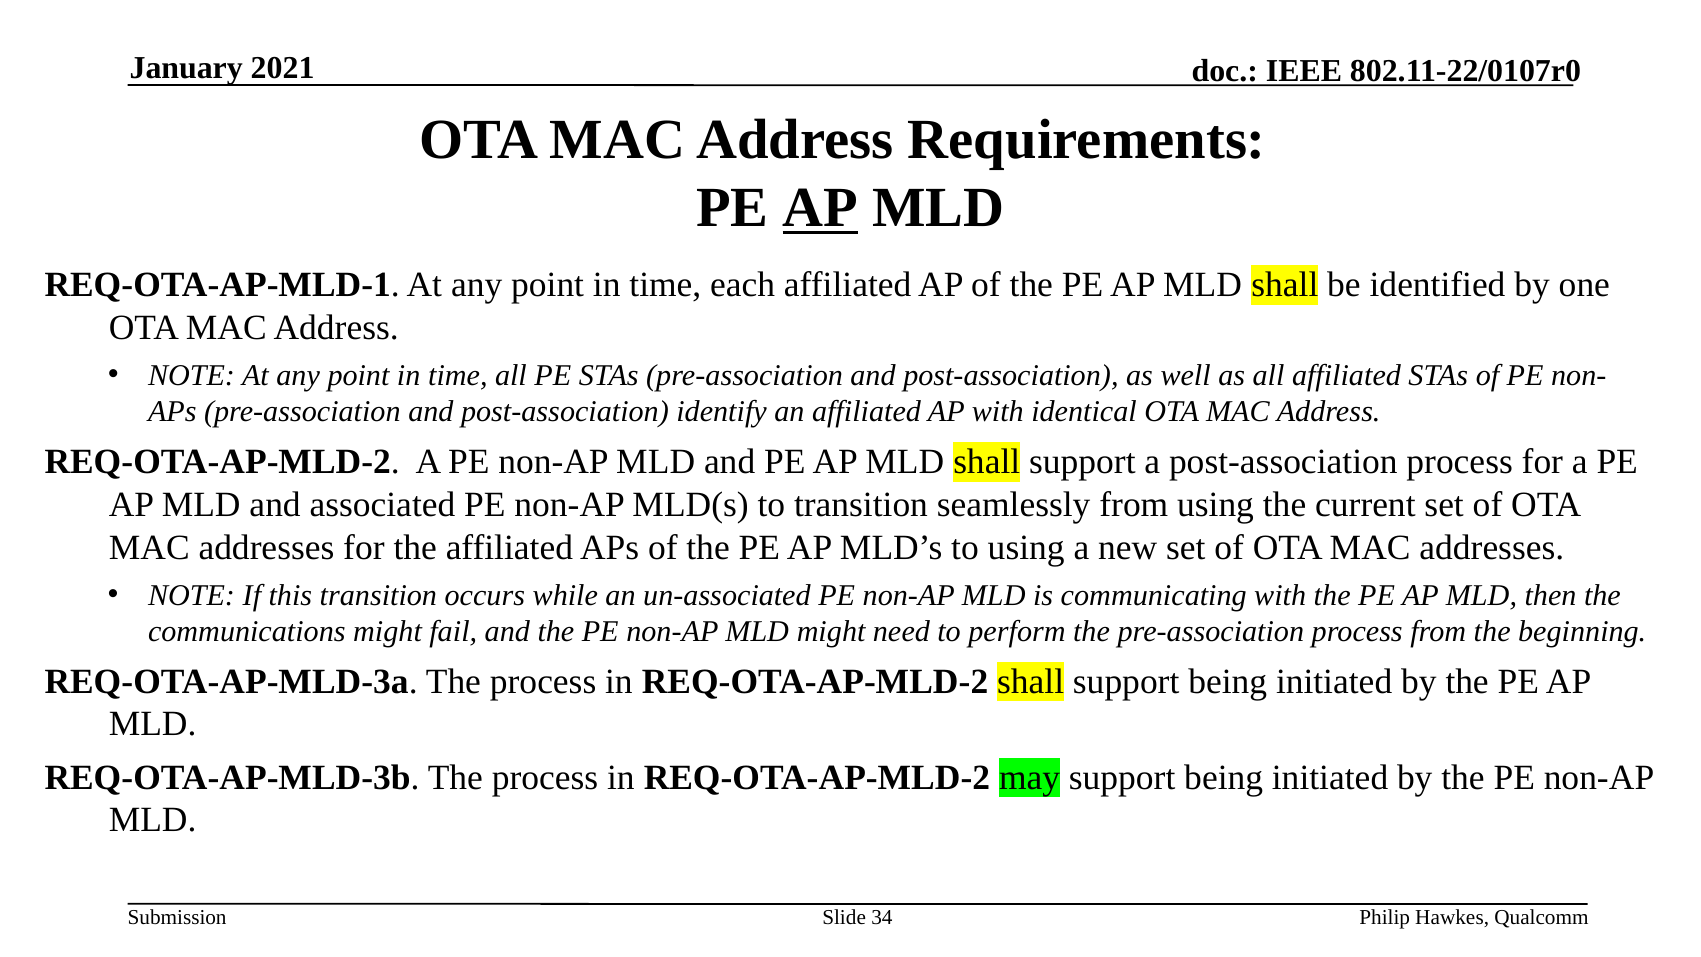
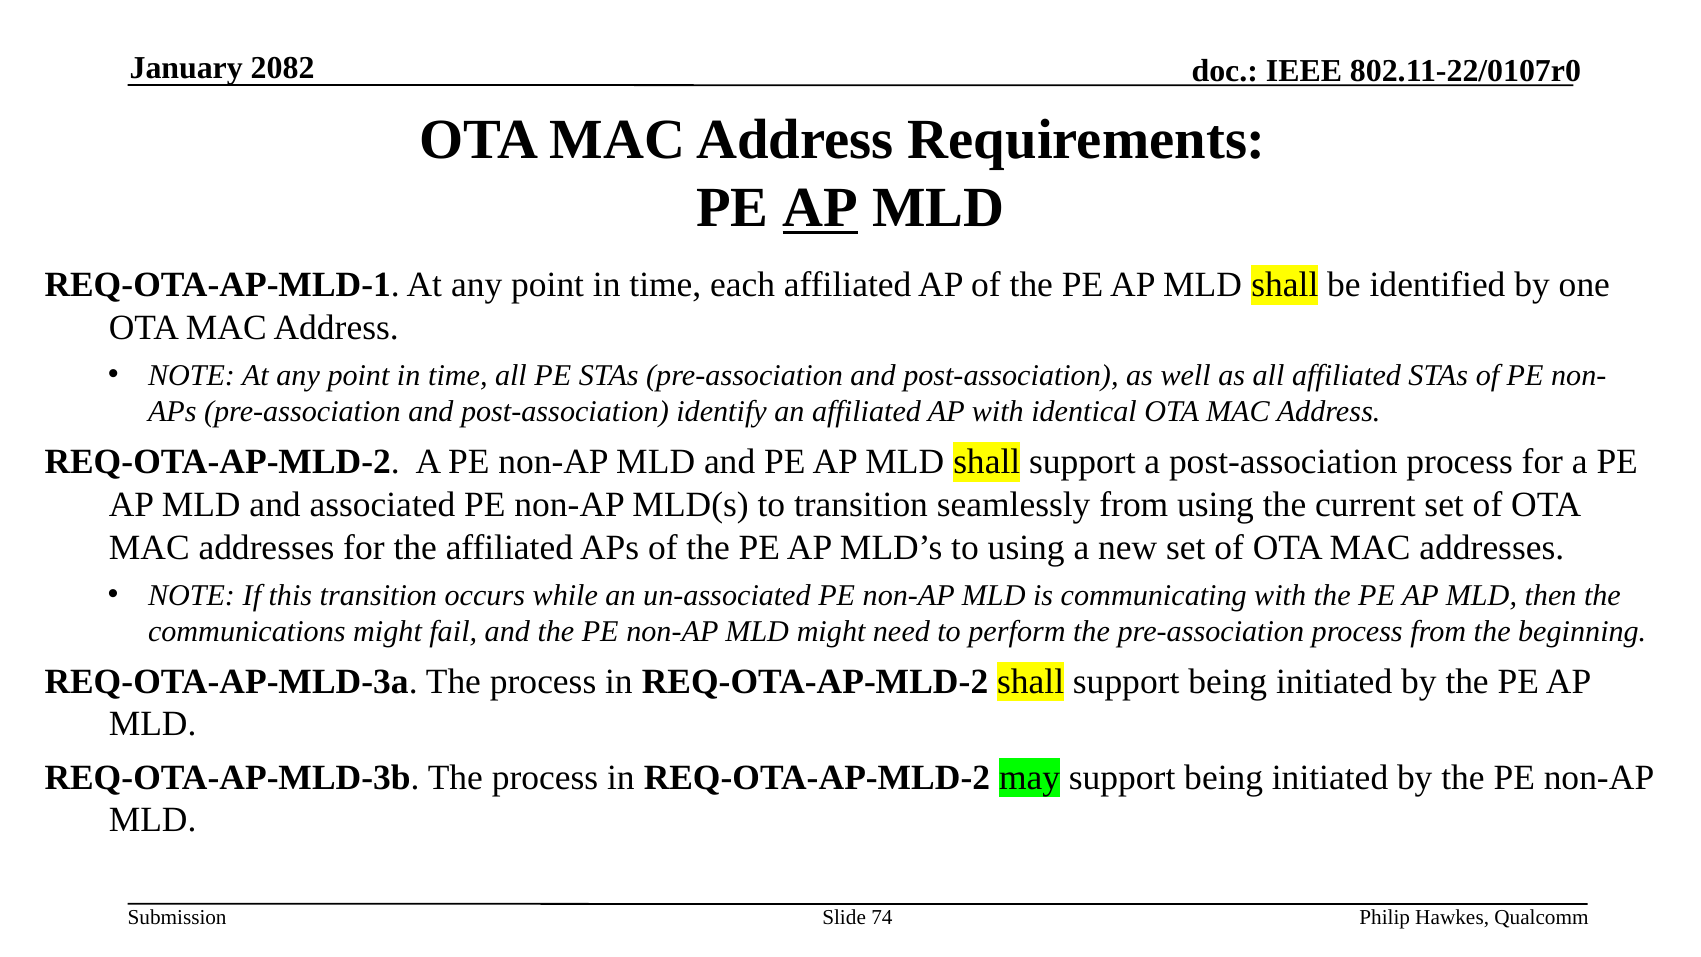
2021: 2021 -> 2082 (283, 68)
34: 34 -> 74 (882, 918)
